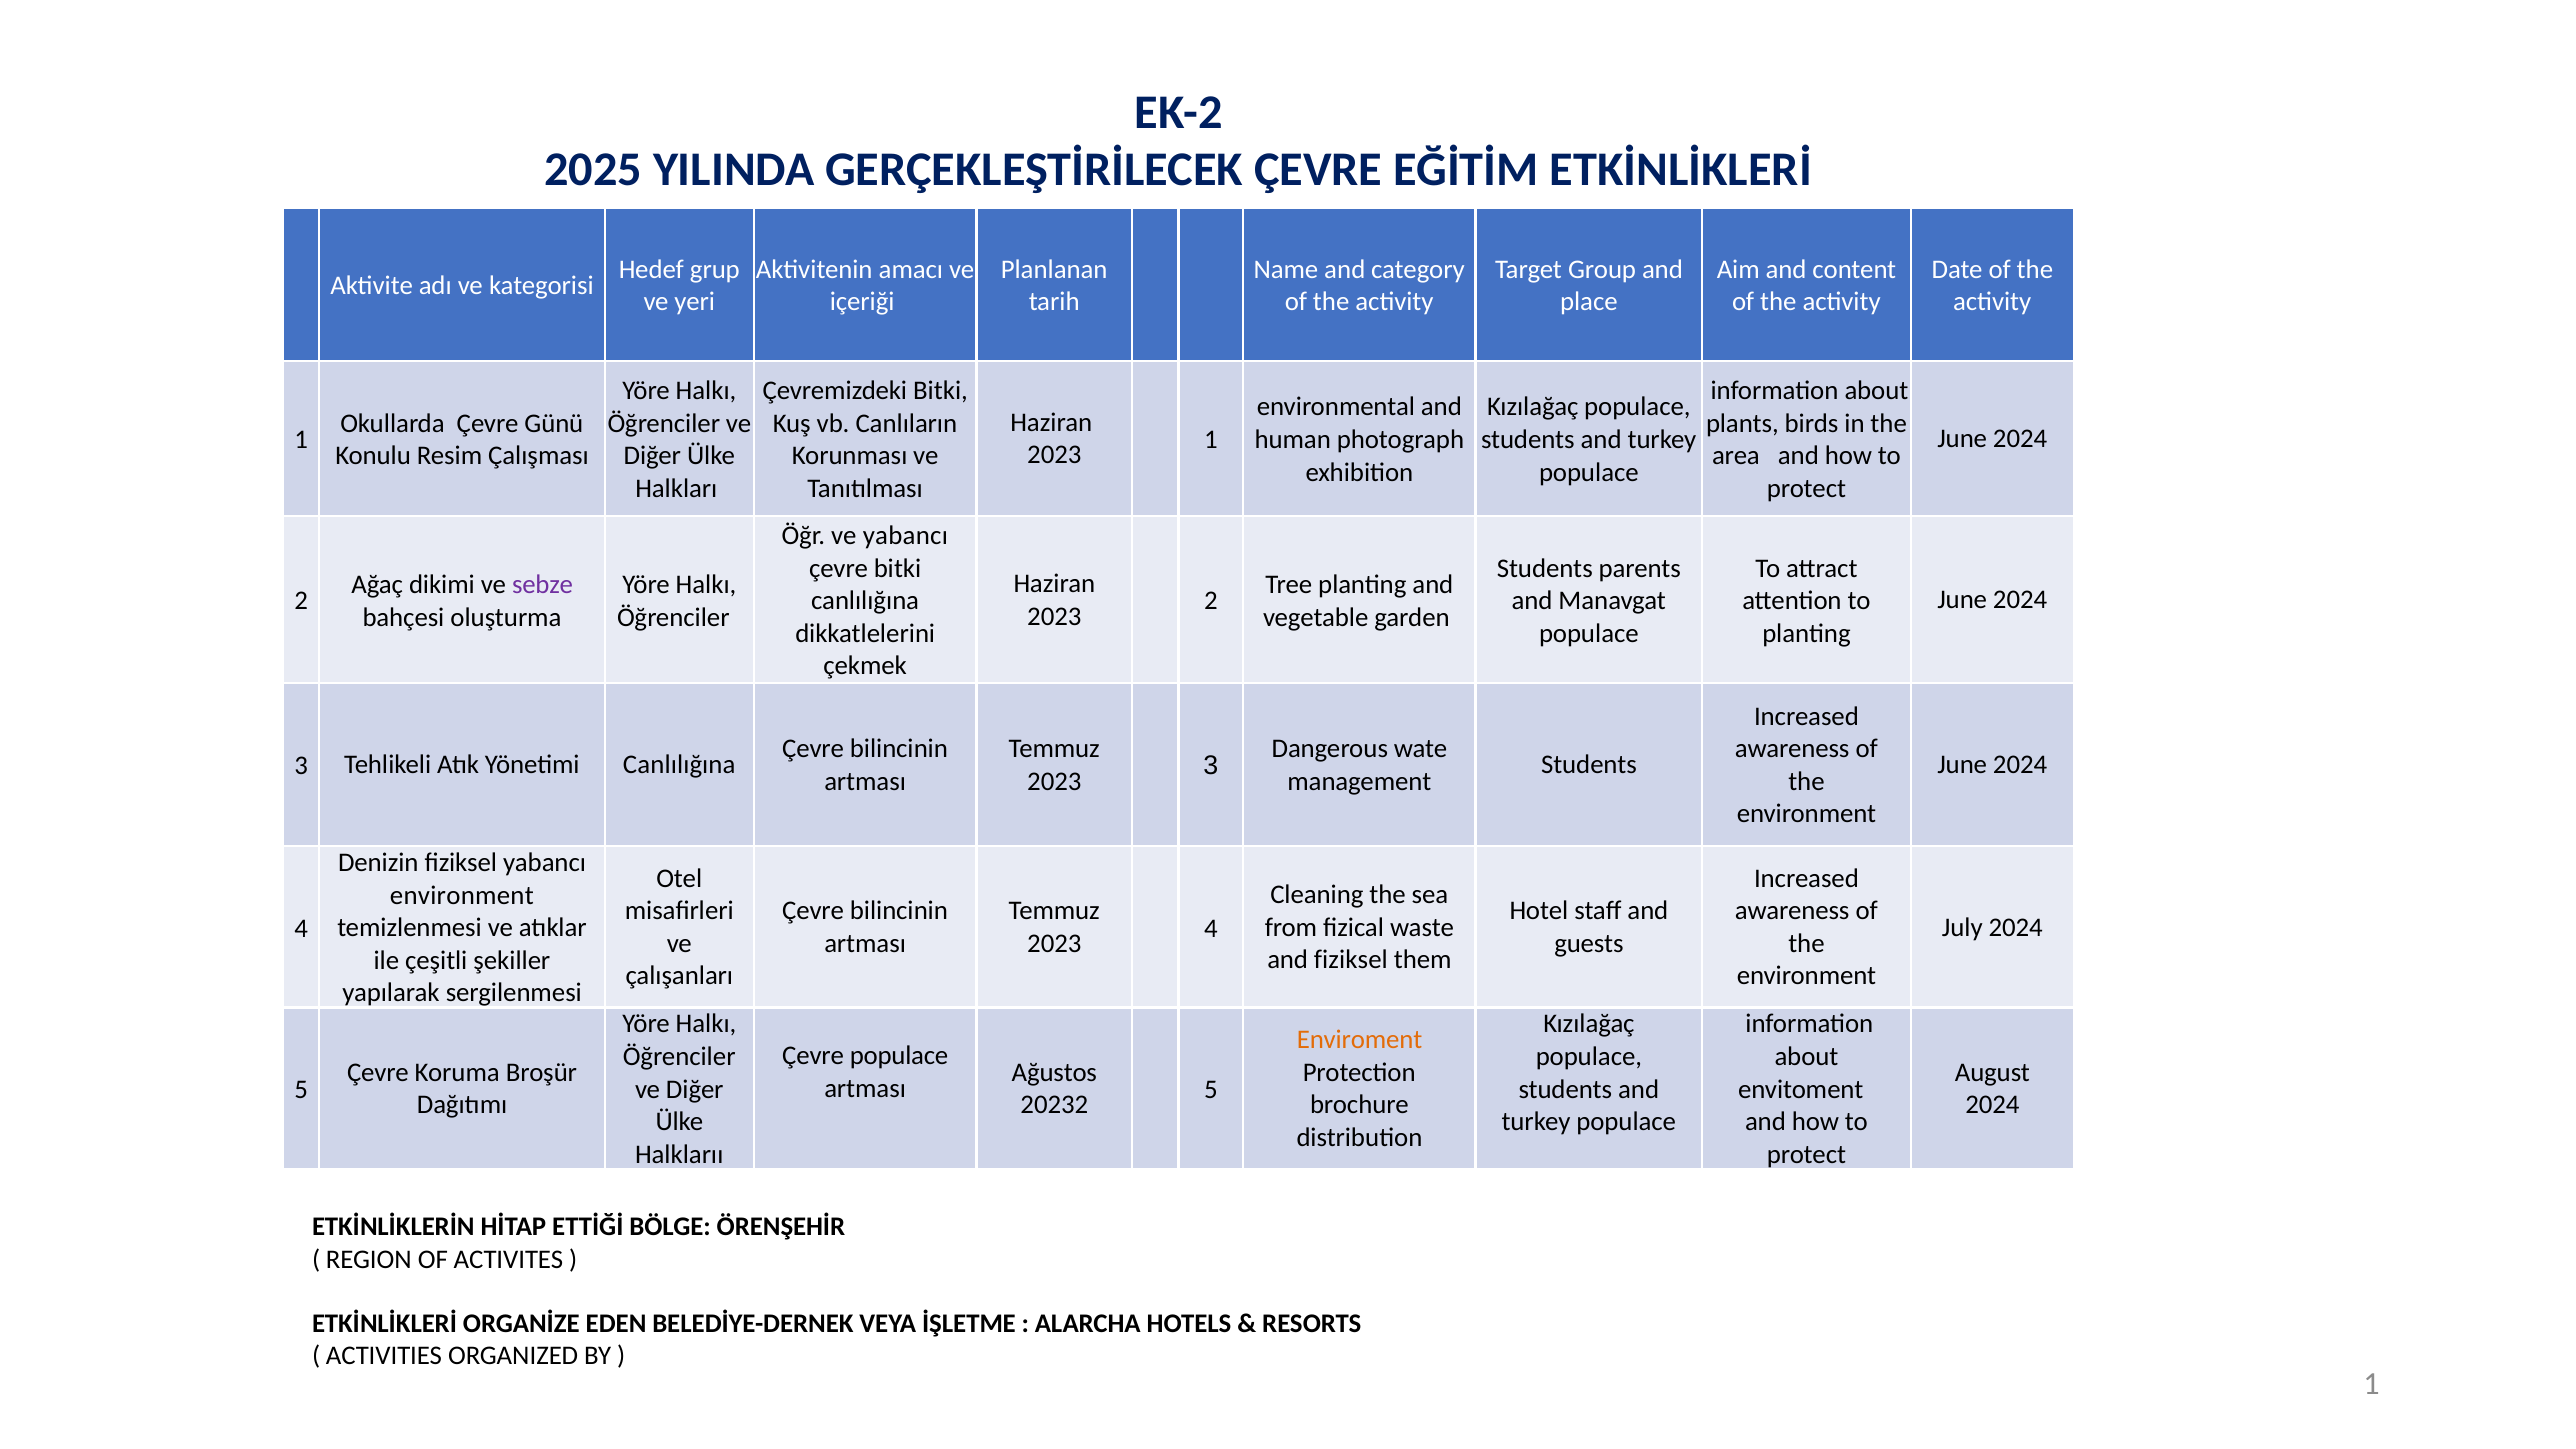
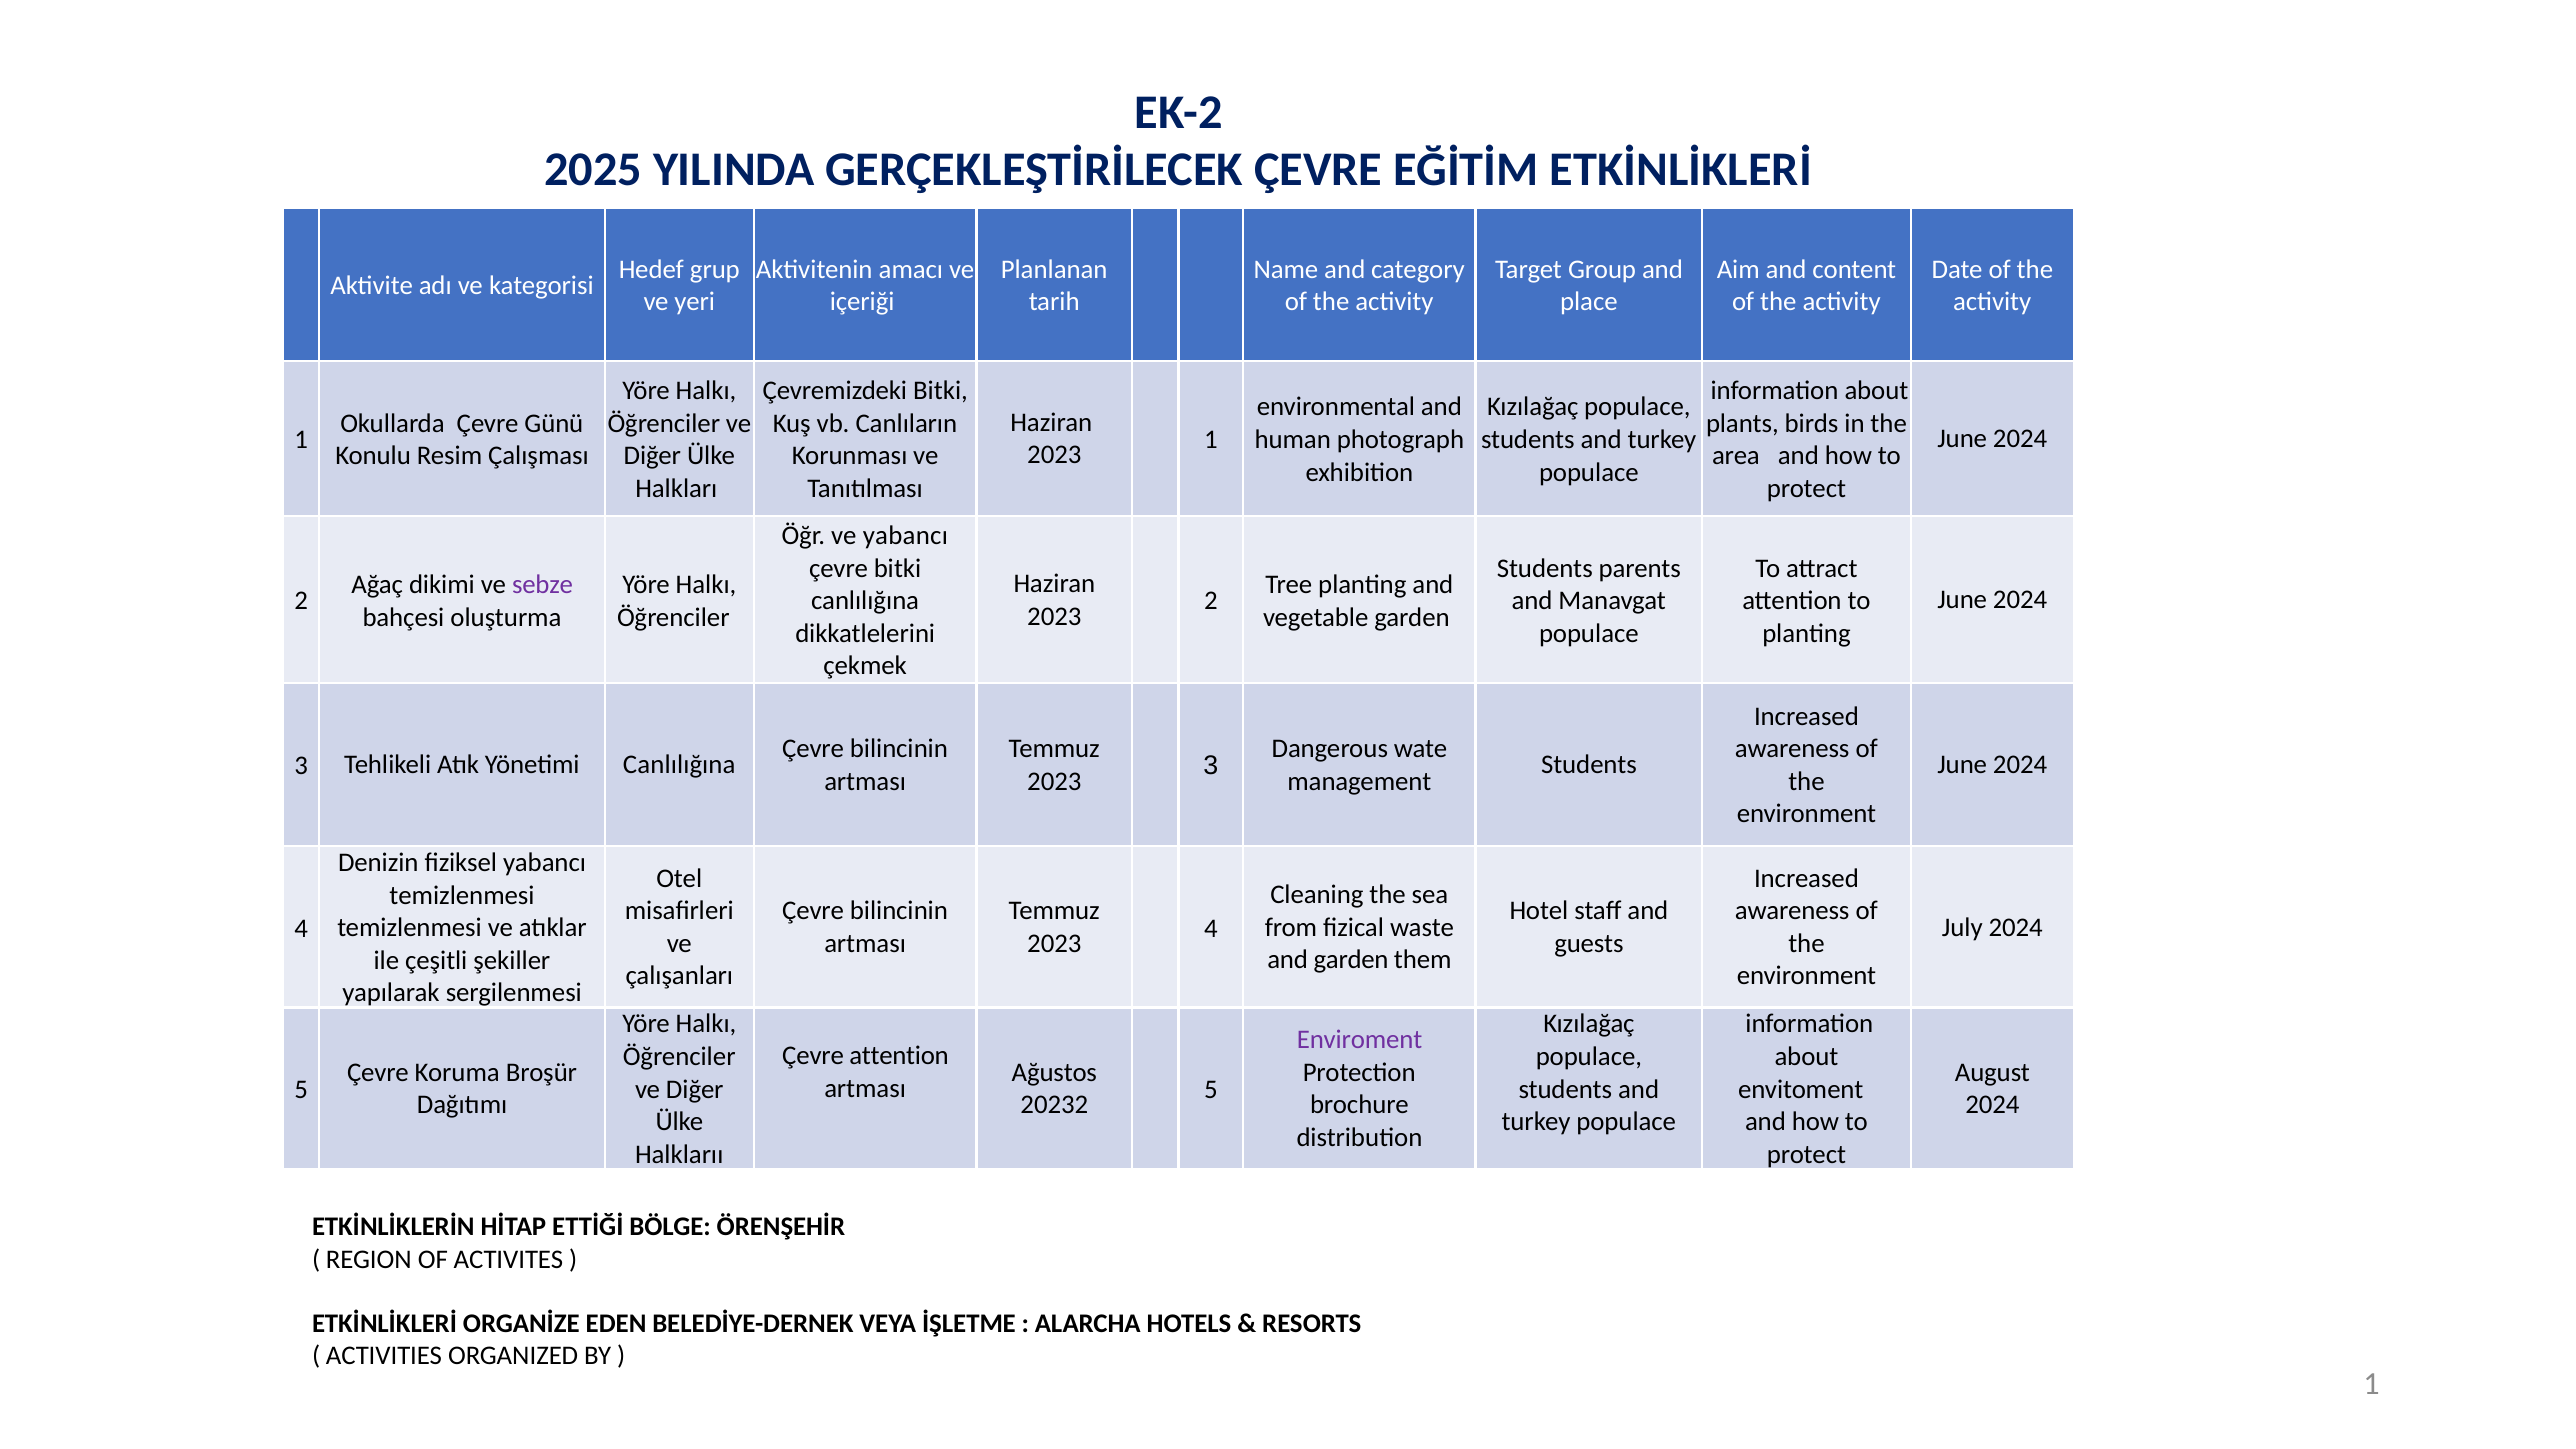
environment: environment -> temizlenmesi (462, 895)
and fiziksel: fiziksel -> garden (1351, 960)
Enviroment colour: orange -> purple (1360, 1040)
Çevre populace: populace -> attention (899, 1056)
